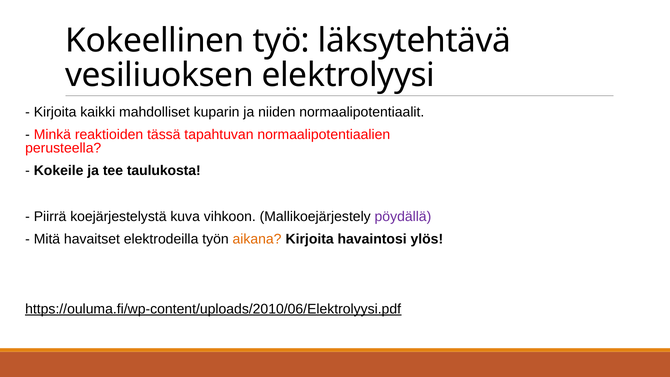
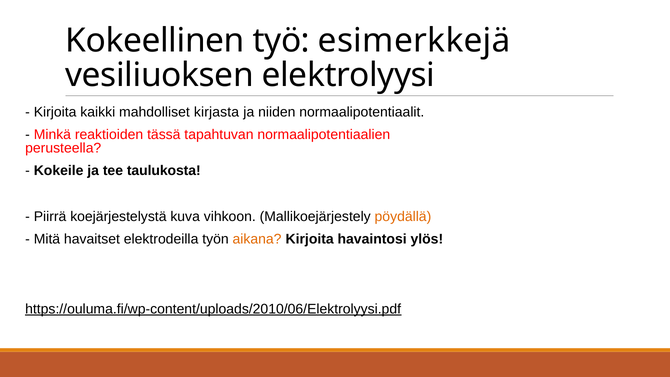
läksytehtävä: läksytehtävä -> esimerkkejä (414, 41)
kuparin: kuparin -> kirjasta (217, 112)
pöydällä colour: purple -> orange (403, 217)
